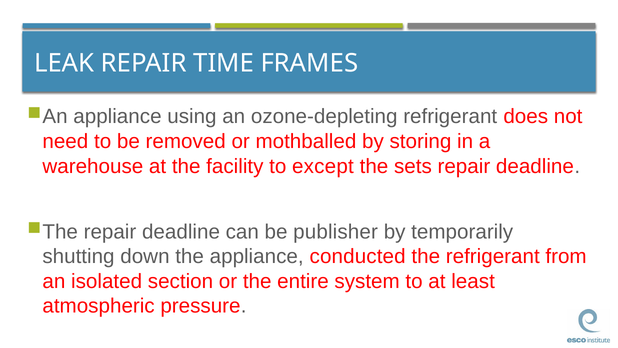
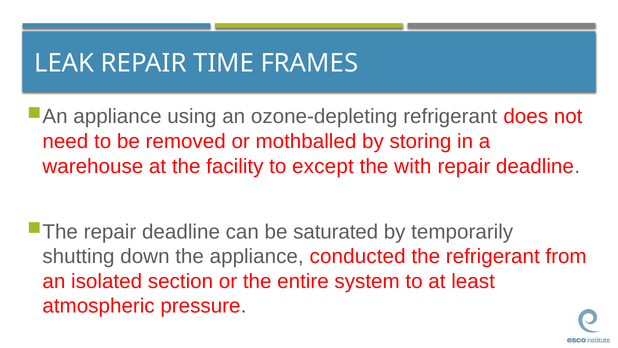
sets: sets -> with (413, 166)
publisher: publisher -> saturated (336, 232)
